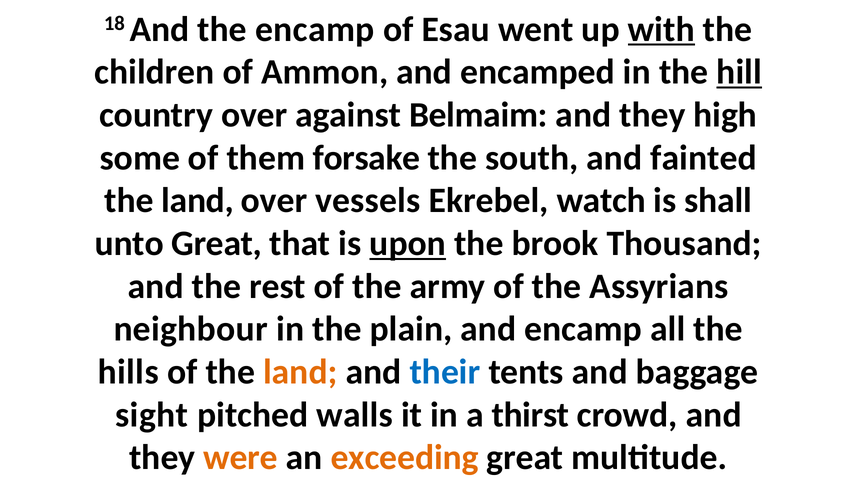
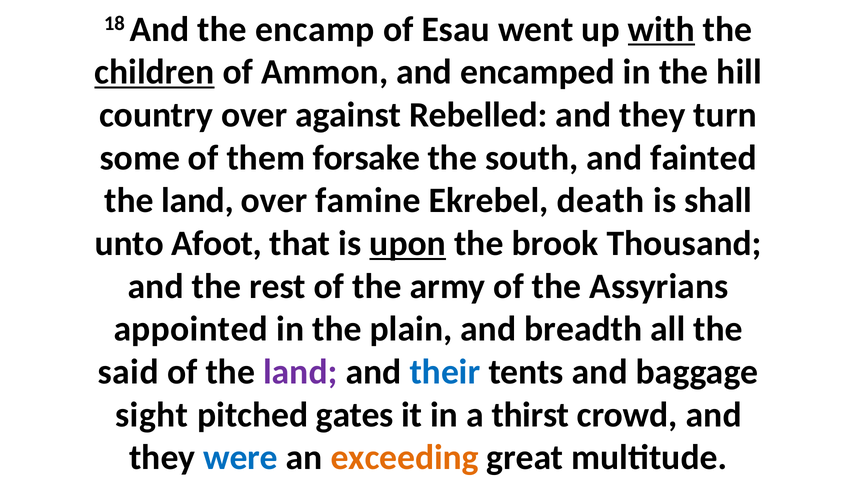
children underline: none -> present (154, 72)
hill underline: present -> none (739, 72)
Belmaim: Belmaim -> Rebelled (478, 115)
high: high -> turn (725, 115)
vessels: vessels -> famine (368, 201)
watch: watch -> death (601, 201)
unto Great: Great -> Afoot (217, 244)
neighbour: neighbour -> appointed (191, 329)
and encamp: encamp -> breadth (583, 329)
hills: hills -> said (128, 372)
land colour: orange -> purple (300, 372)
walls: walls -> gates (355, 415)
were colour: orange -> blue (241, 458)
